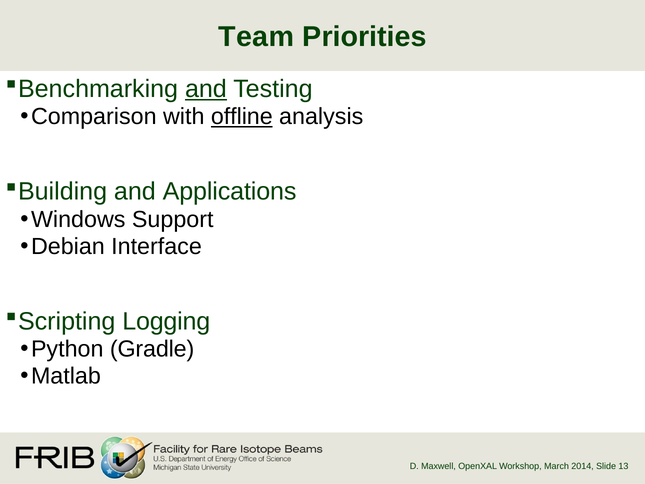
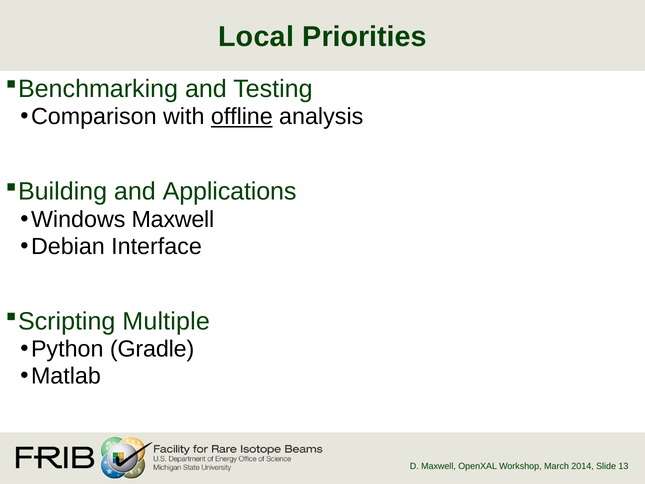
Team: Team -> Local (256, 37)
and underline: present -> none (206, 89)
Windows Support: Support -> Maxwell (173, 219)
Logging: Logging -> Multiple (166, 321)
